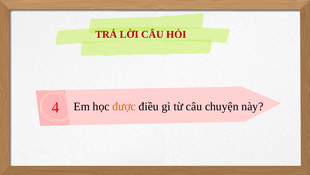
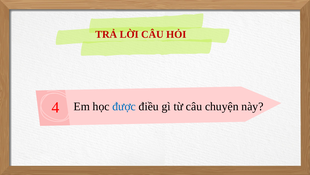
được colour: orange -> blue (124, 106)
